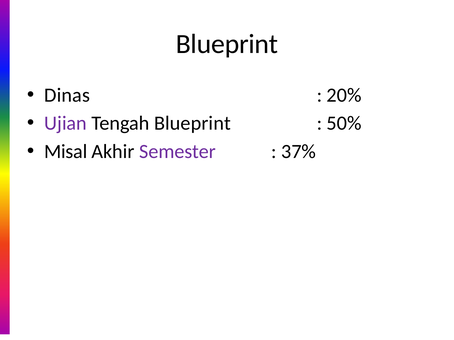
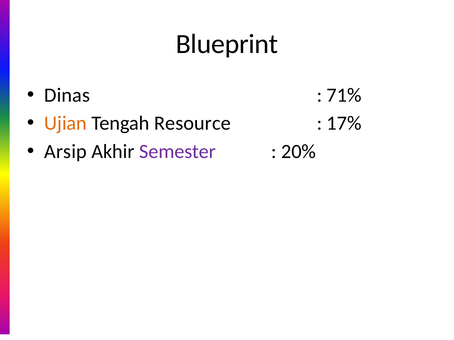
20%: 20% -> 71% (344, 95)
Ujian colour: purple -> orange (66, 123)
Tengah Blueprint: Blueprint -> Resource (192, 123)
50%: 50% -> 17% (344, 123)
Misal: Misal -> Arsip (66, 152)
37%: 37% -> 20% (299, 152)
